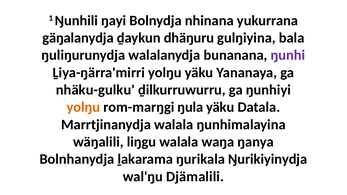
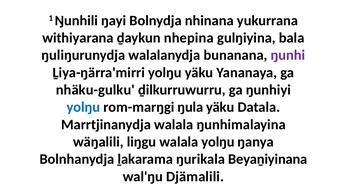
gäŋalanydja: gäŋalanydja -> withiyarana (78, 38)
dhäŋuru: dhäŋuru -> nhepina (189, 38)
yolŋu colour: orange -> blue (83, 107)
walala waŋa: waŋa -> yolŋu (218, 142)
Ŋurikiyinydja: Ŋurikiyinydja -> Beyaṉiyinana (268, 159)
